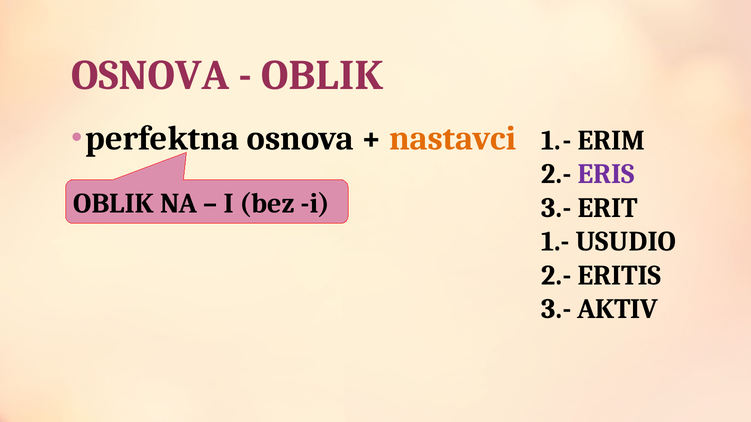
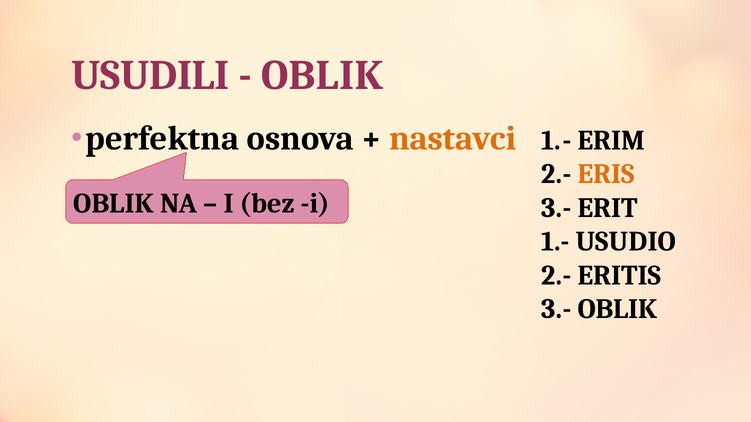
OSNOVA: OSNOVA -> USUDILI (150, 76)
ERIS colour: purple -> orange (606, 174)
AKTIV: AKTIV -> OBLIK (617, 309)
